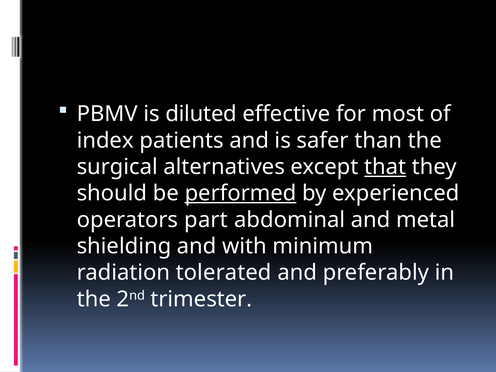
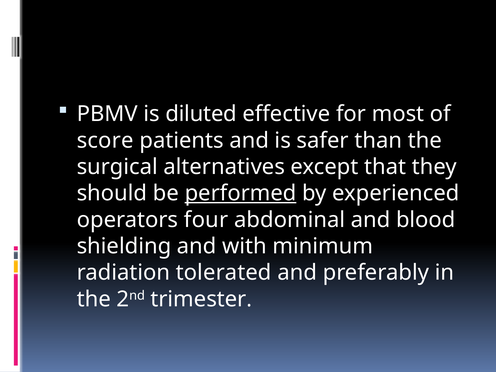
index: index -> score (105, 140)
that underline: present -> none (385, 167)
part: part -> four (206, 220)
metal: metal -> blood (426, 220)
